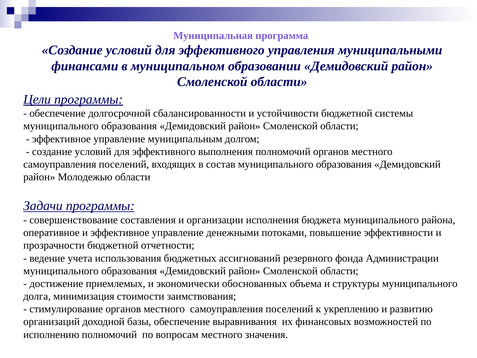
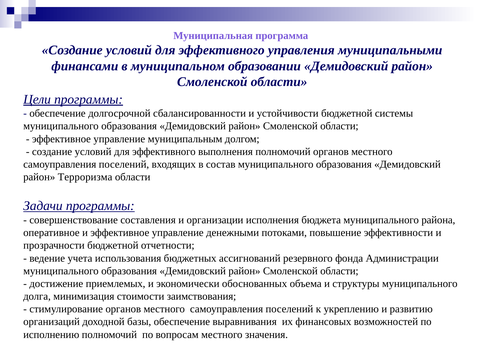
Молодежью: Молодежью -> Терроризма (85, 177)
